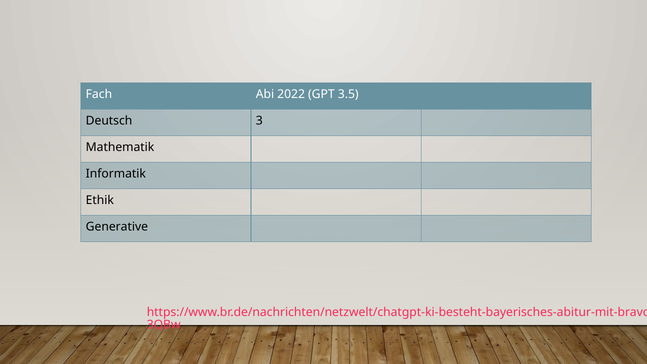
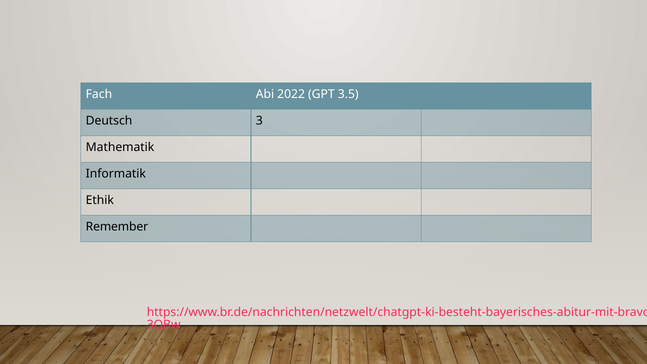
Generative: Generative -> Remember (117, 227)
